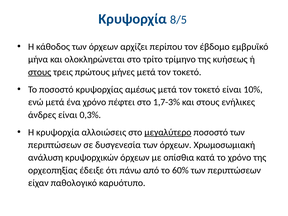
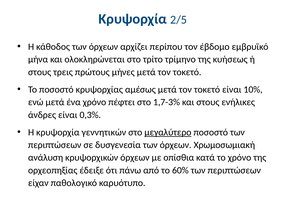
8/5: 8/5 -> 2/5 (179, 20)
στους underline: present -> none (40, 72)
αλλοιώσεις: αλλοιώσεις -> γεννητικών (104, 132)
